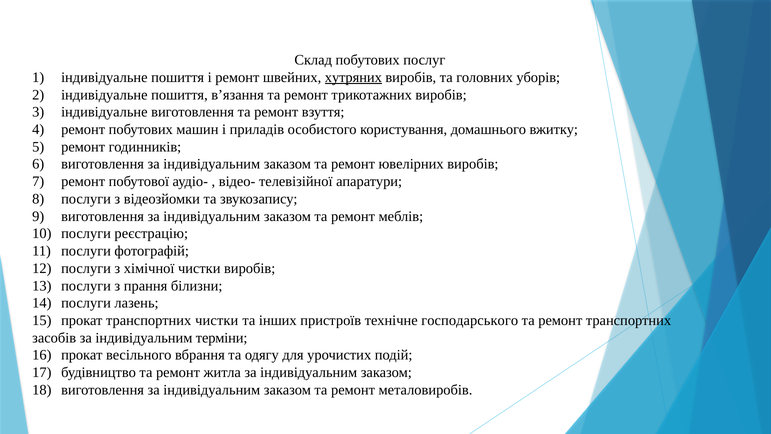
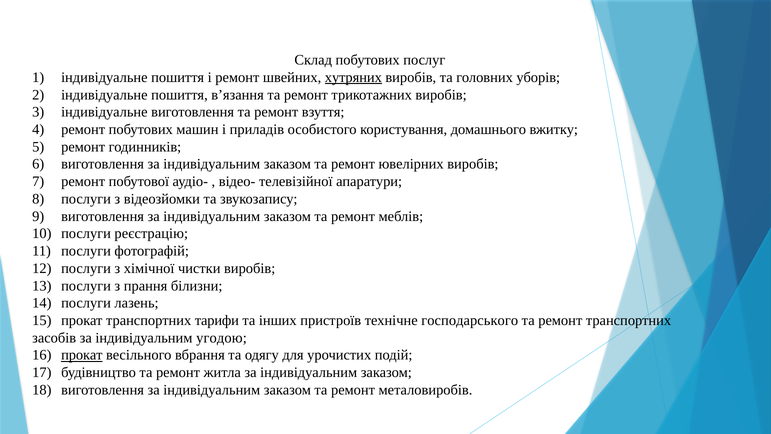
транспортних чистки: чистки -> тарифи (217, 320)
терміни: терміни -> угодою (221, 338)
прокат underline: none -> present (82, 355)
